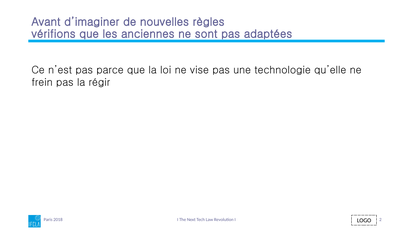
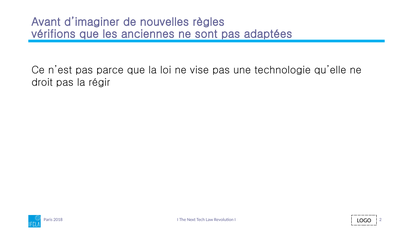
frein: frein -> droit (42, 83)
